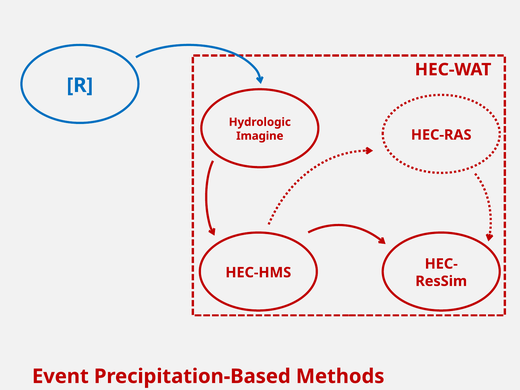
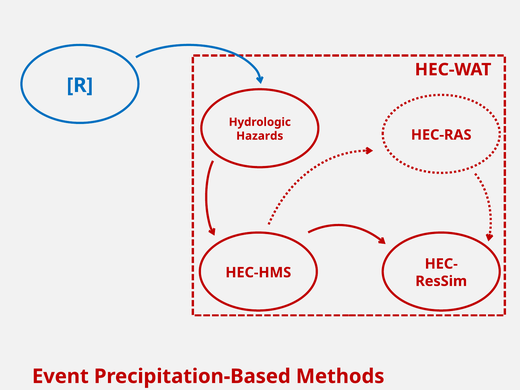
Imagine: Imagine -> Hazards (260, 136)
